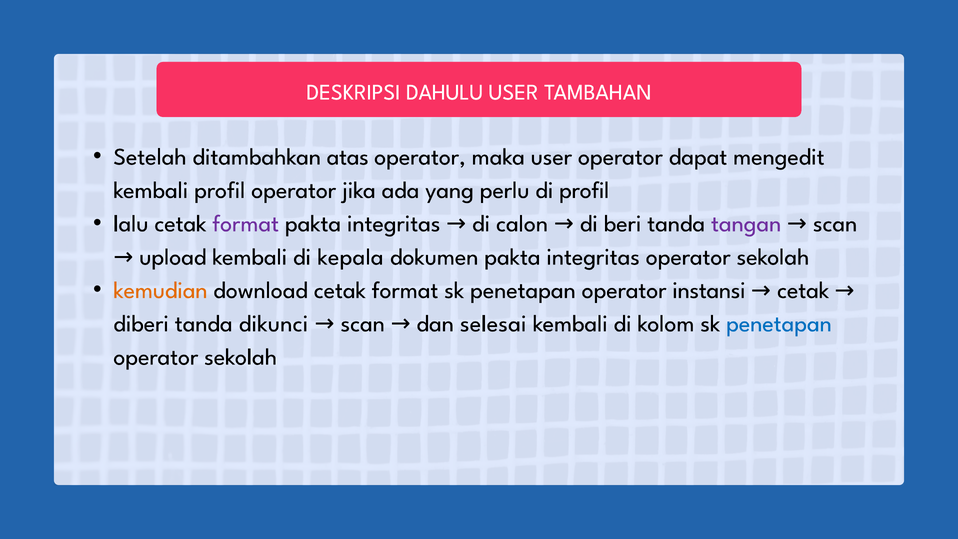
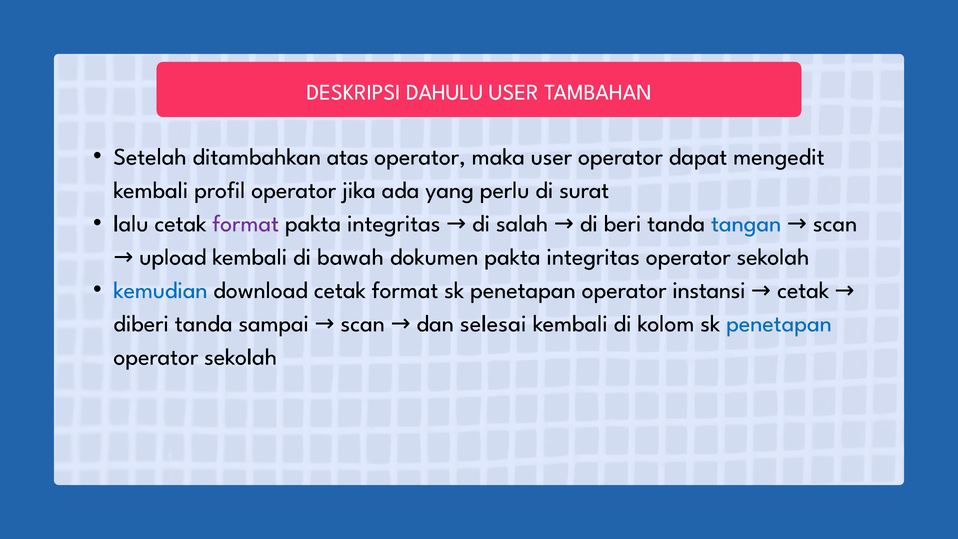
di profil: profil -> surat (584, 190)
calon: calon -> salah (522, 223)
tangan colour: purple -> blue (746, 223)
kepala: kepala -> bawah (350, 257)
kemudian colour: orange -> blue (160, 290)
dikunci: dikunci -> sampai (274, 323)
